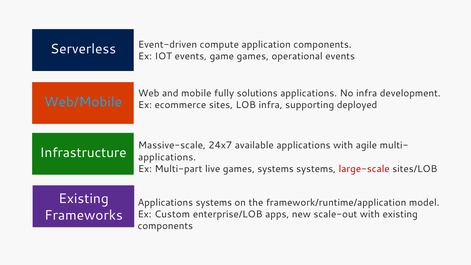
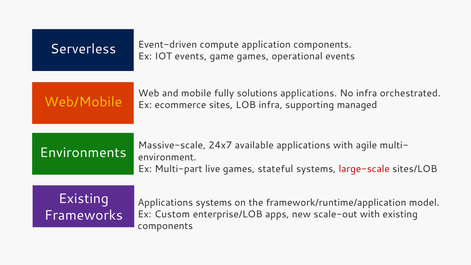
development: development -> orchestrated (410, 93)
Web/Mobile colour: light blue -> yellow (83, 102)
deployed: deployed -> managed (357, 105)
Infrastructure: Infrastructure -> Environments (83, 153)
applications: applications -> environment (167, 157)
games systems: systems -> stateful (275, 169)
